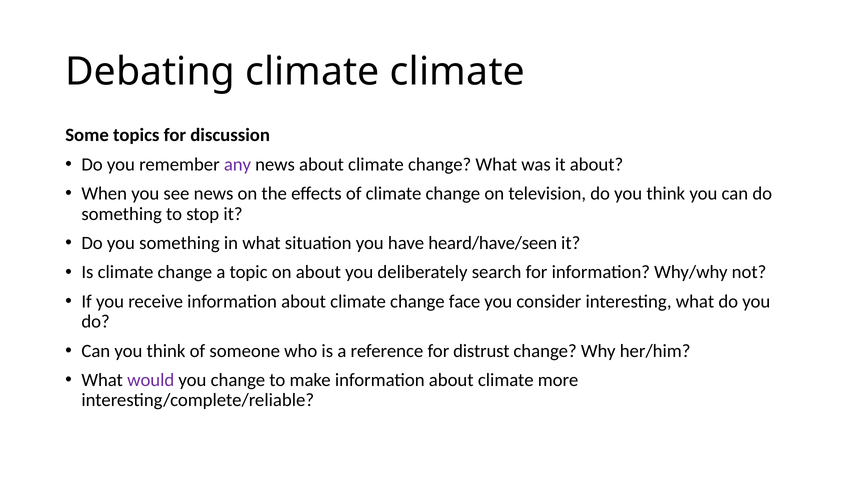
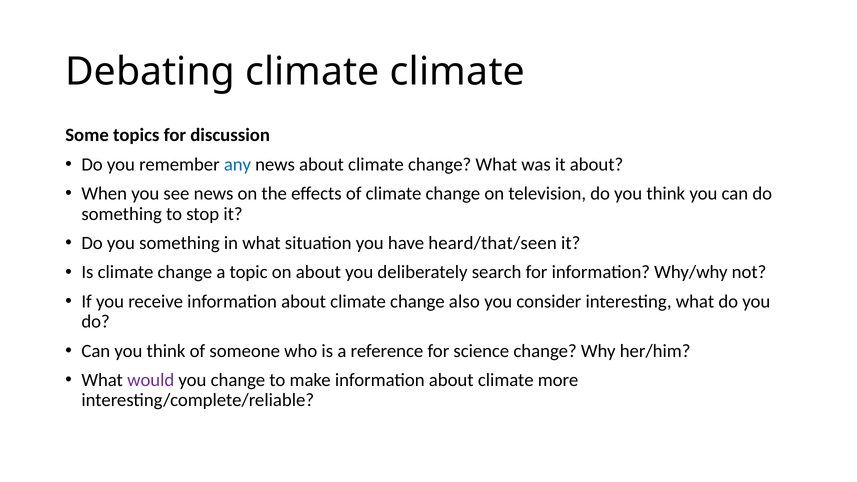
any colour: purple -> blue (238, 164)
heard/have/seen: heard/have/seen -> heard/that/seen (493, 243)
face: face -> also (464, 301)
distrust: distrust -> science (481, 351)
